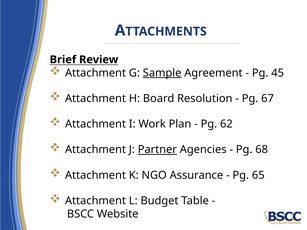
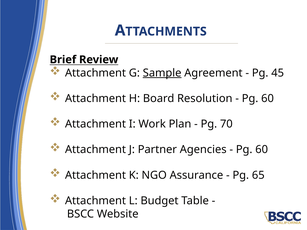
67: 67 -> 60 (268, 99)
62: 62 -> 70 (226, 124)
Partner underline: present -> none (157, 150)
68: 68 -> 60 (262, 150)
